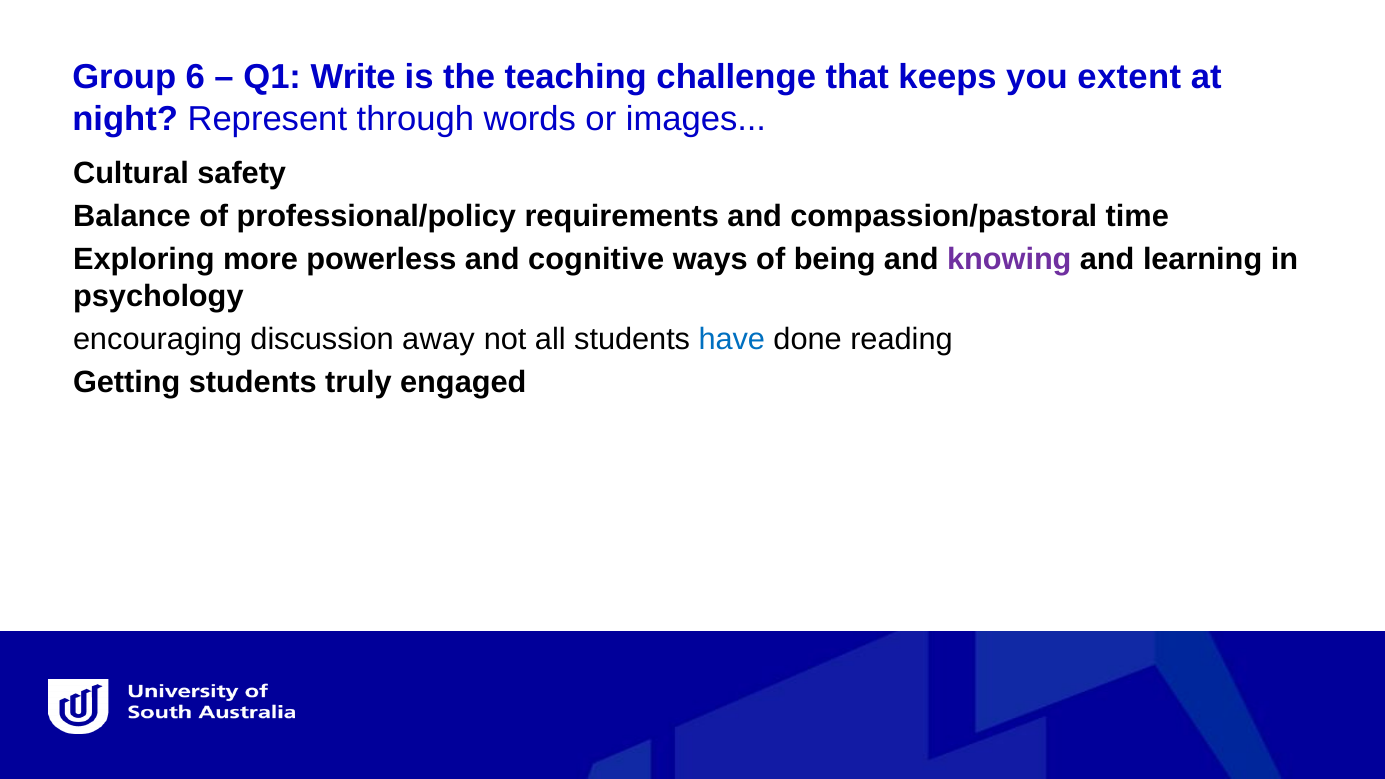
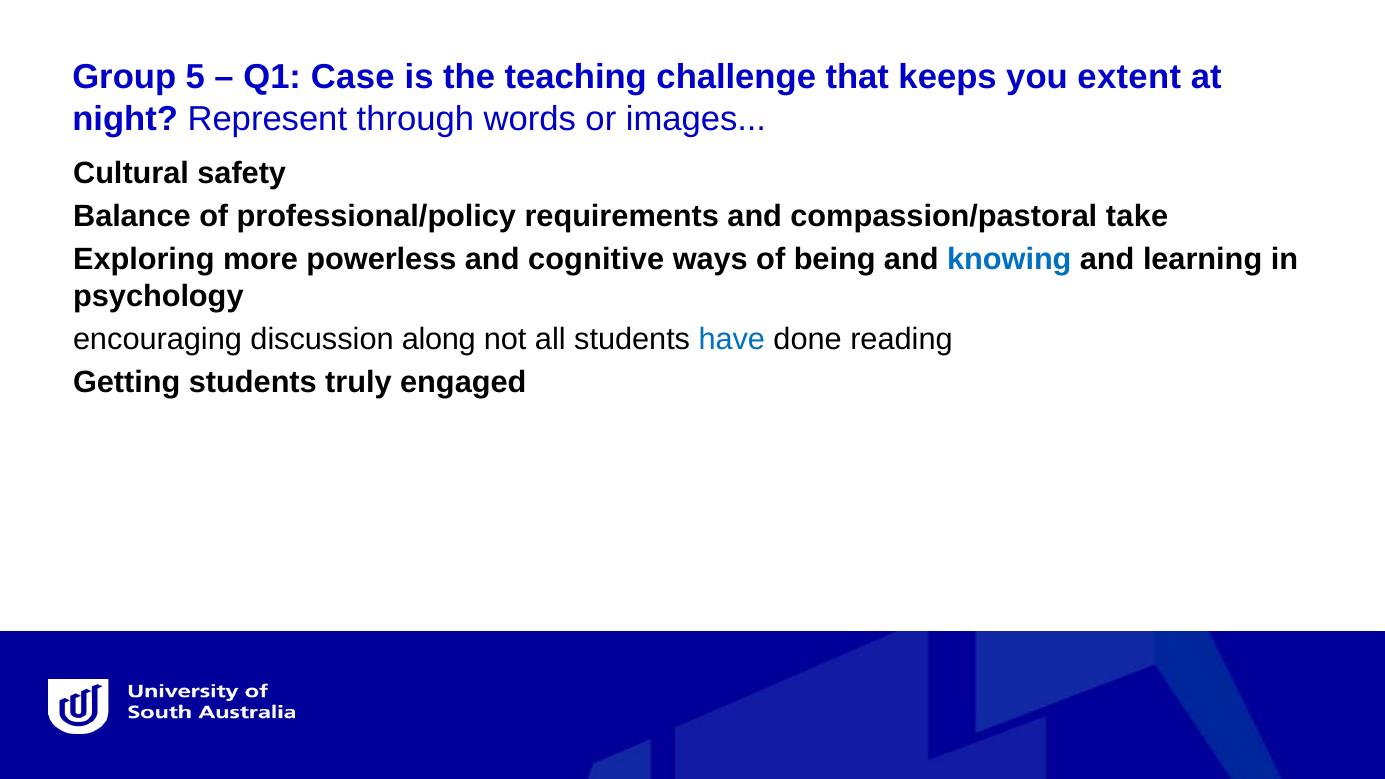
6: 6 -> 5 (195, 77)
Write: Write -> Case (353, 77)
time: time -> take (1137, 216)
knowing colour: purple -> blue (1009, 259)
away: away -> along (439, 339)
